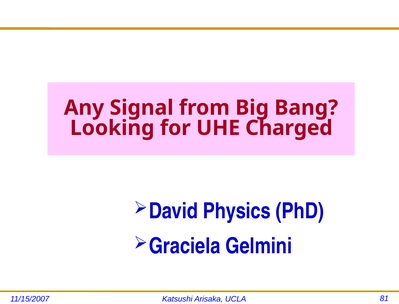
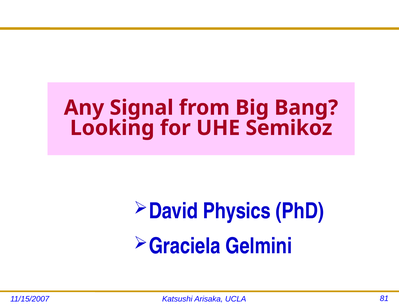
Charged: Charged -> Semikoz (289, 128)
